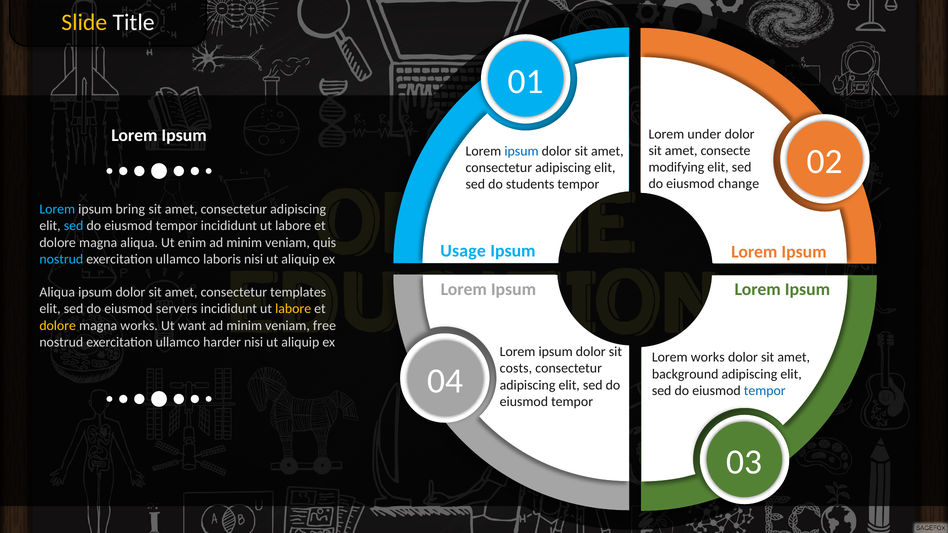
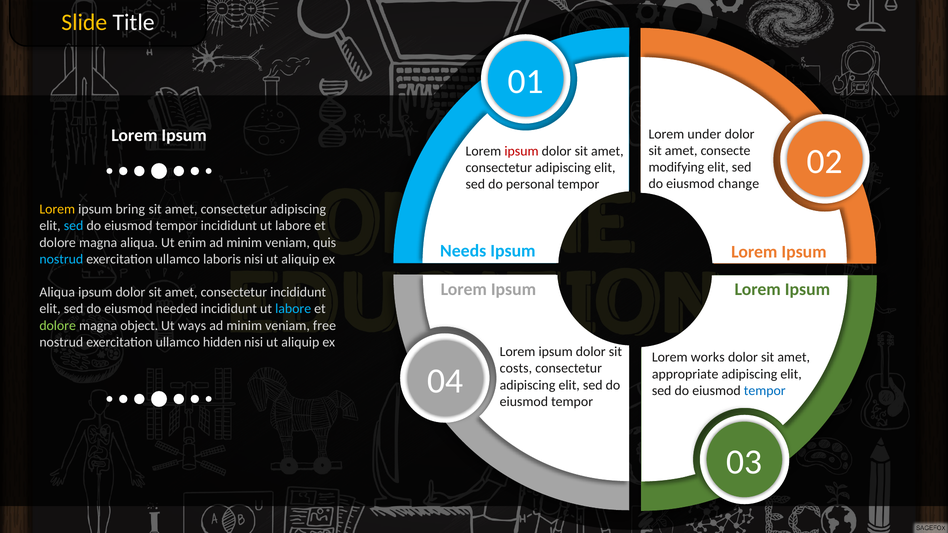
ipsum colour: blue -> red (521, 151)
students: students -> personal (530, 184)
Lorem colour: light blue -> yellow (57, 209)
Usage: Usage -> Needs (463, 251)
consectetur templates: templates -> incididunt (298, 292)
servers: servers -> needed (177, 309)
labore colour: yellow -> light blue (293, 309)
dolore colour: yellow -> light green (58, 326)
magna works: works -> object (139, 326)
want: want -> ways (192, 326)
harder: harder -> hidden (222, 342)
background: background -> appropriate (685, 374)
